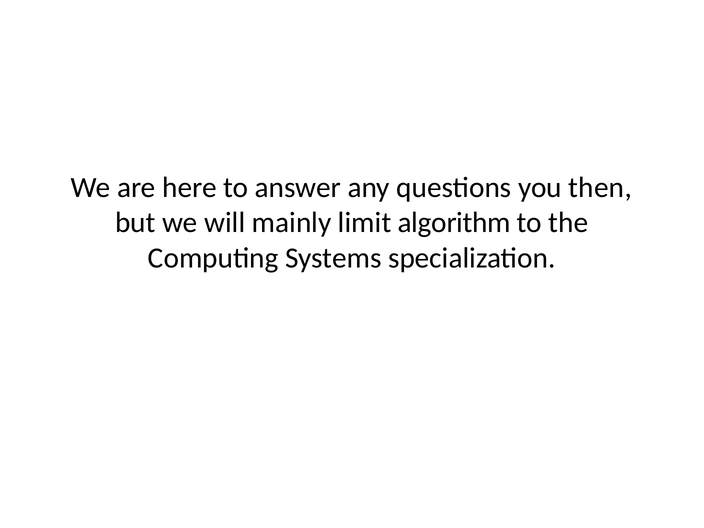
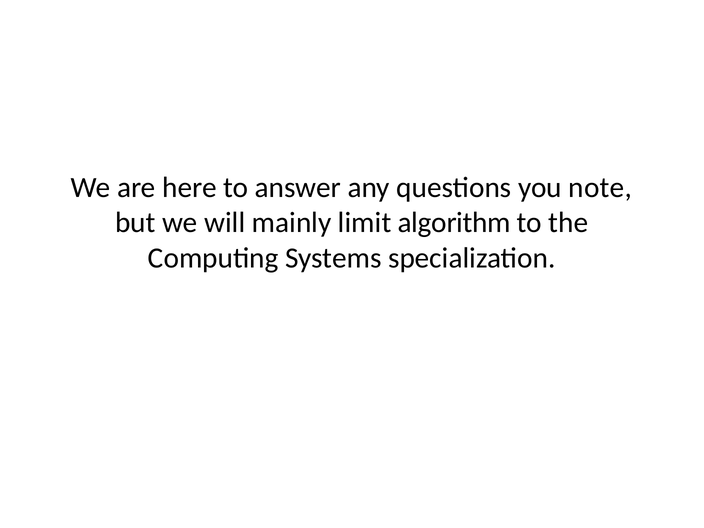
then: then -> note (600, 187)
